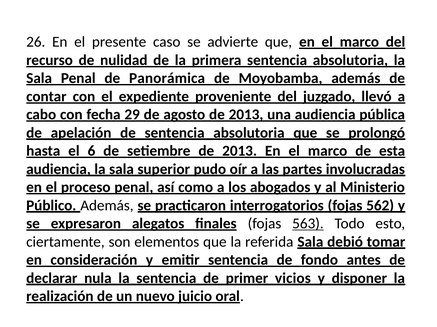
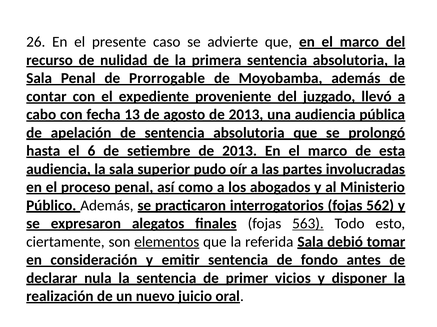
Panorámica: Panorámica -> Prorrogable (167, 78)
29: 29 -> 13 (132, 115)
elementos underline: none -> present (167, 242)
